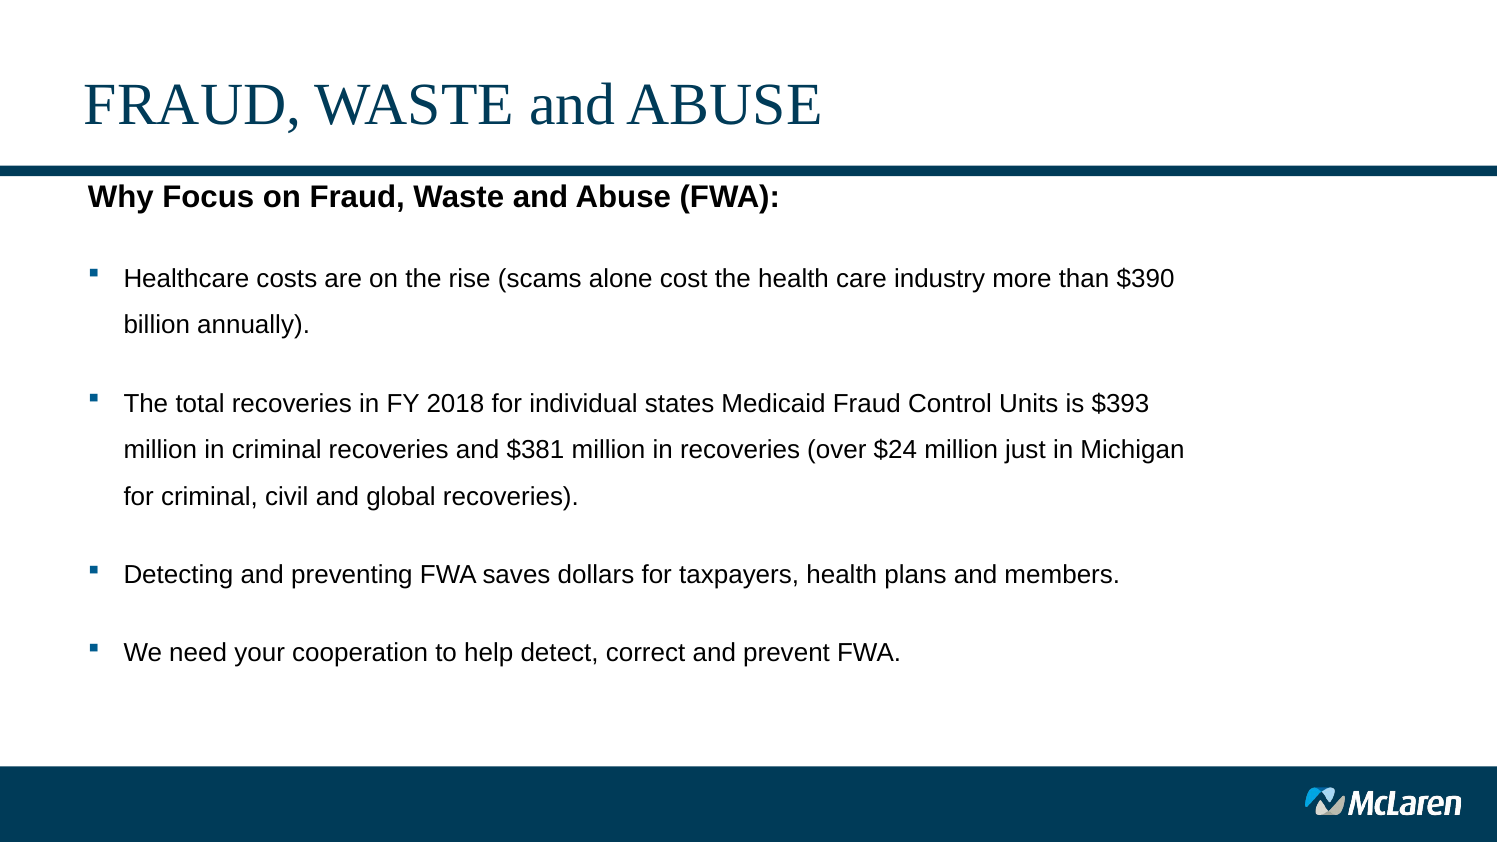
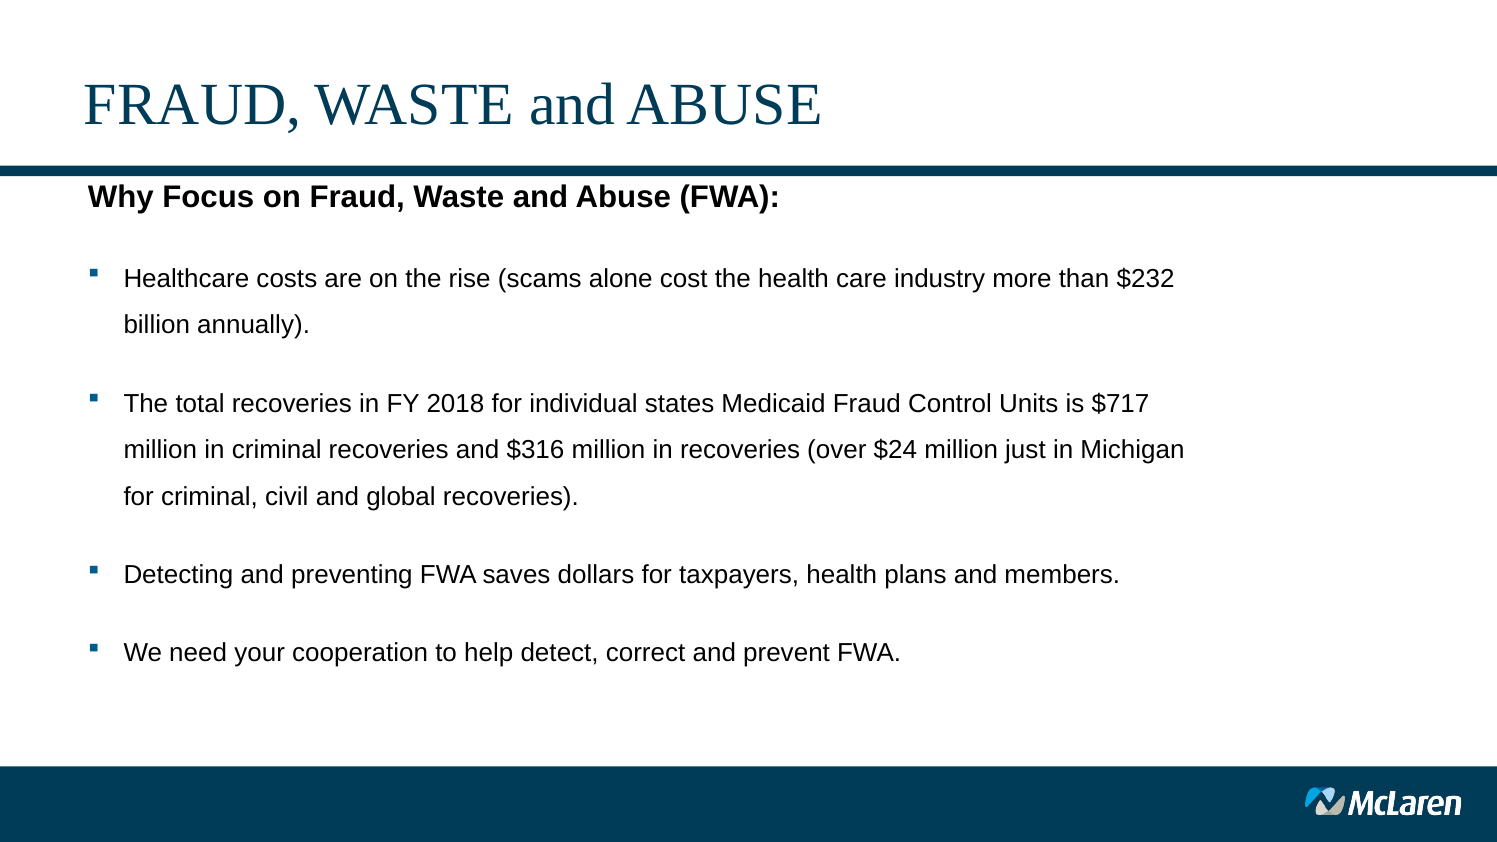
$390: $390 -> $232 (1146, 279)
$393: $393 -> $717 (1120, 403)
$381: $381 -> $316 (535, 450)
